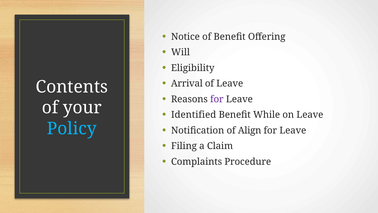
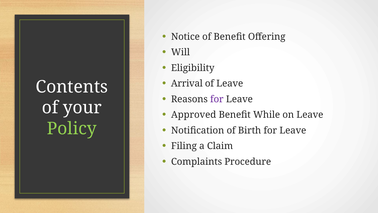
Identified: Identified -> Approved (194, 115)
Policy colour: light blue -> light green (72, 128)
Align: Align -> Birth (250, 130)
